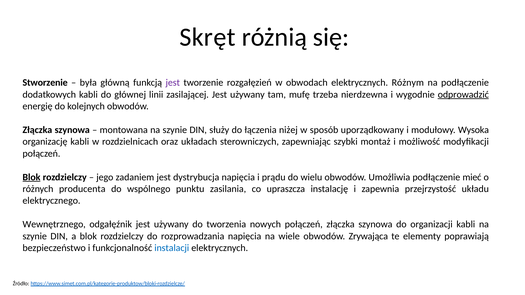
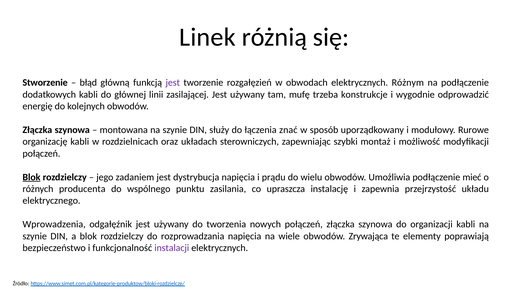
Skręt: Skręt -> Linek (207, 37)
była: była -> błąd (88, 83)
nierdzewna: nierdzewna -> konstrukcje (364, 95)
odprowadzić underline: present -> none (463, 95)
niżej: niżej -> znać (288, 130)
Wysoka: Wysoka -> Rurowe (473, 130)
Wewnętrznego: Wewnętrznego -> Wprowadzenia (54, 225)
instalacji colour: blue -> purple (172, 248)
